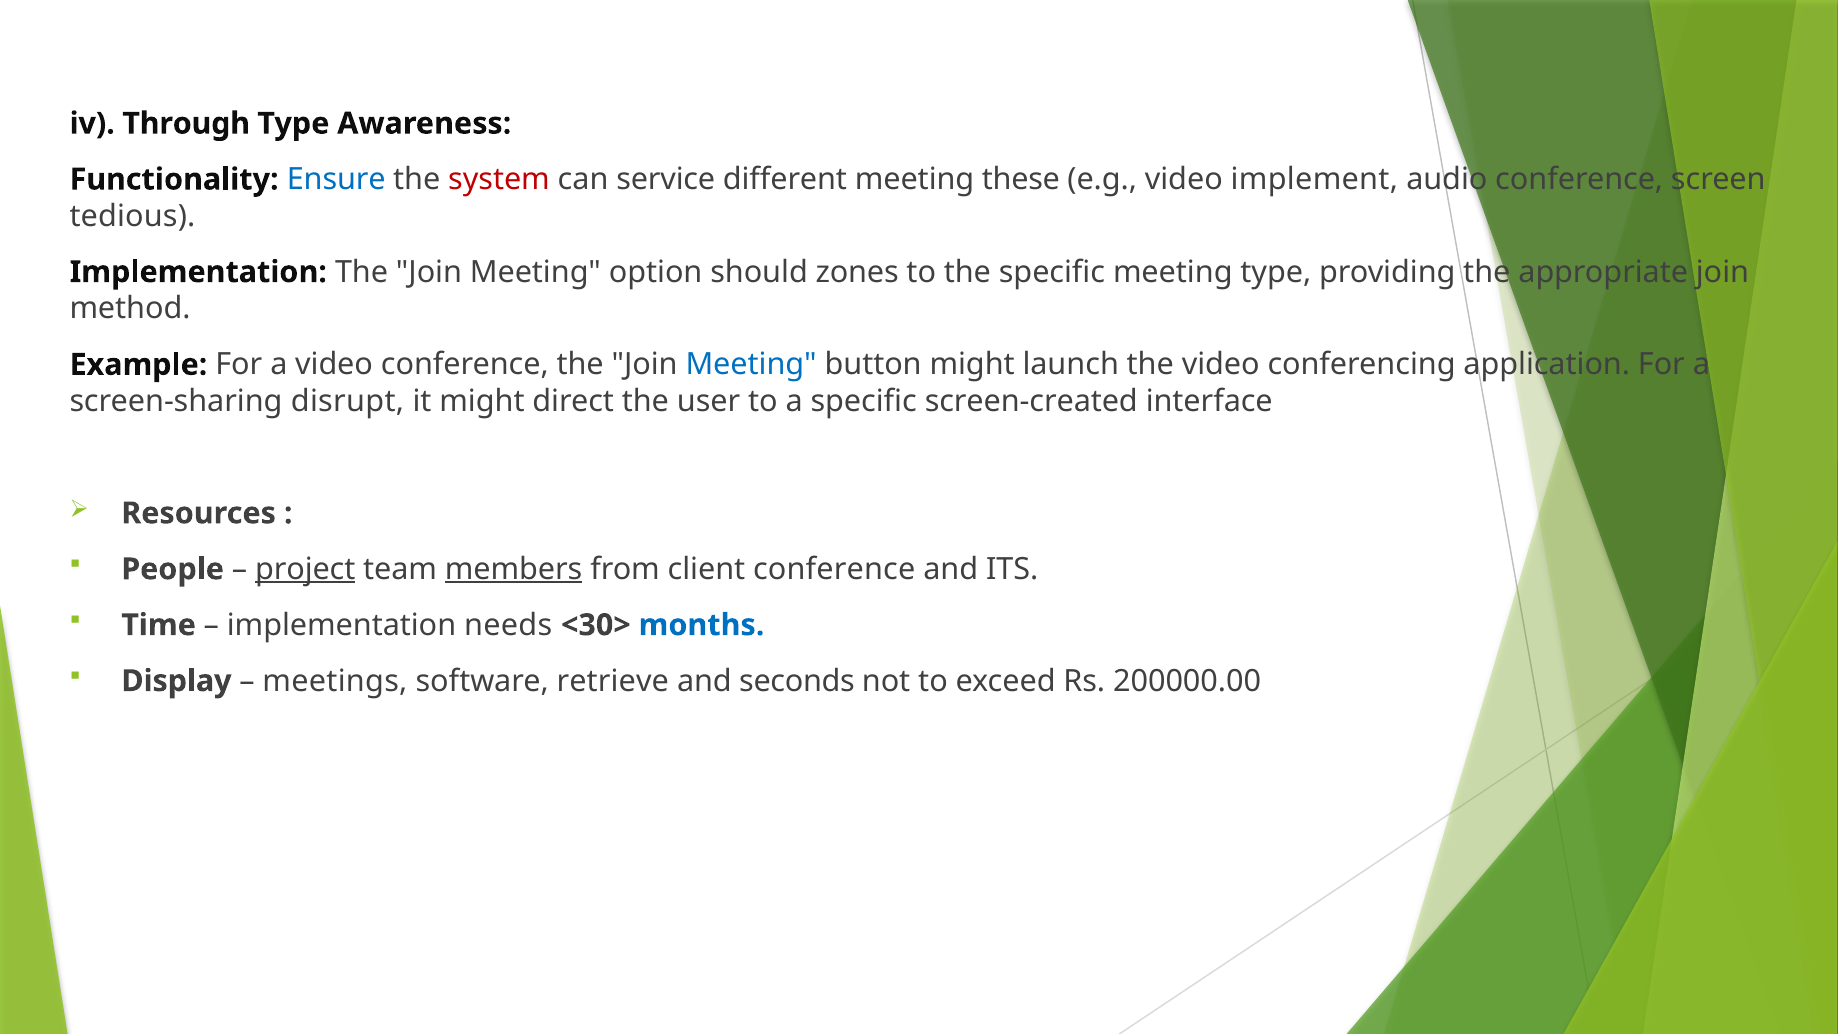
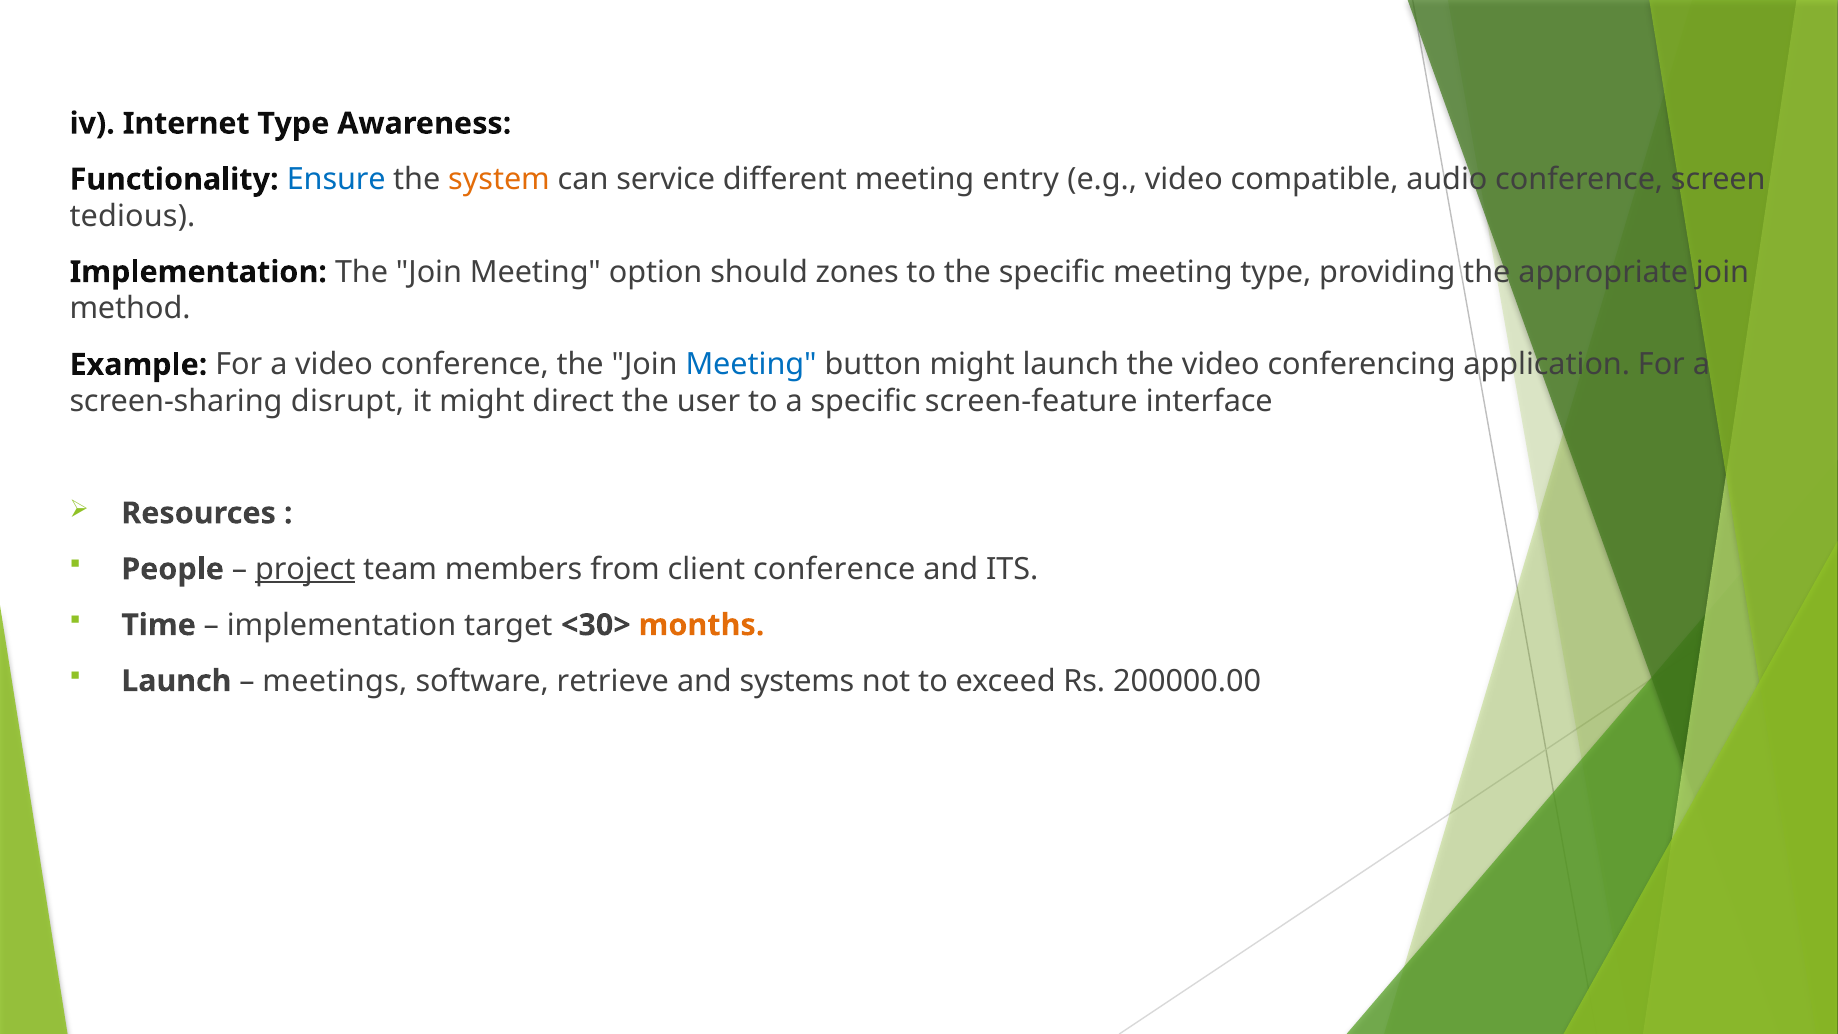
Through: Through -> Internet (186, 124)
system colour: red -> orange (499, 179)
these: these -> entry (1021, 179)
implement: implement -> compatible (1315, 179)
screen-created: screen-created -> screen-feature (1031, 401)
members underline: present -> none (514, 569)
needs: needs -> target (508, 625)
months colour: blue -> orange (701, 625)
Display: Display -> Launch (176, 681)
seconds: seconds -> systems (797, 681)
